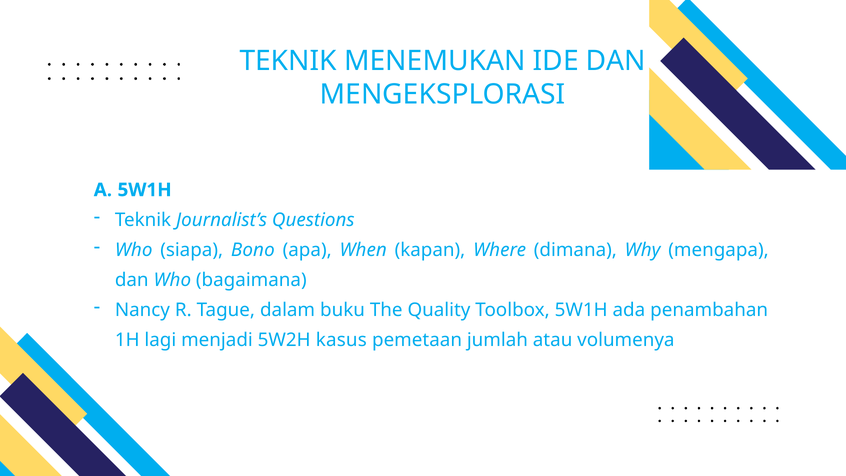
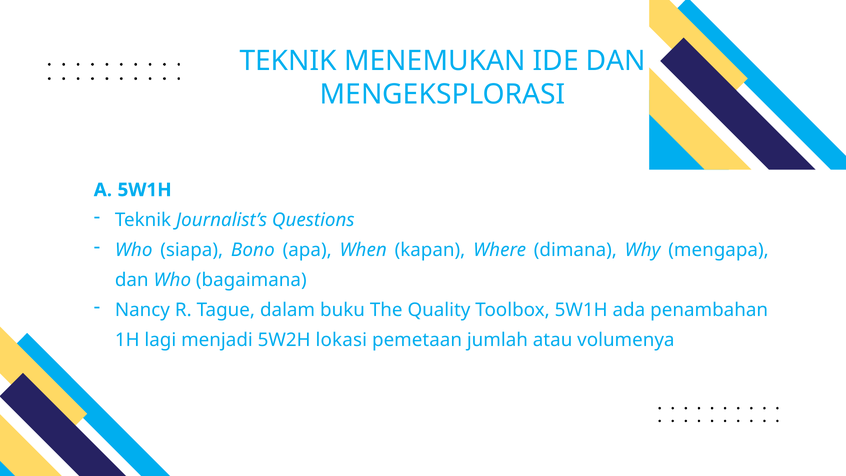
kasus: kasus -> lokasi (341, 340)
